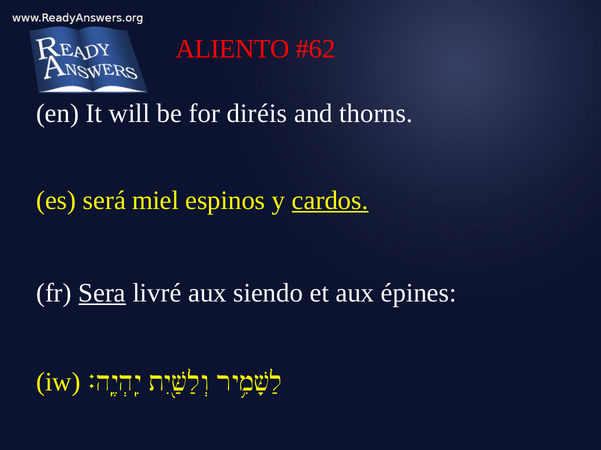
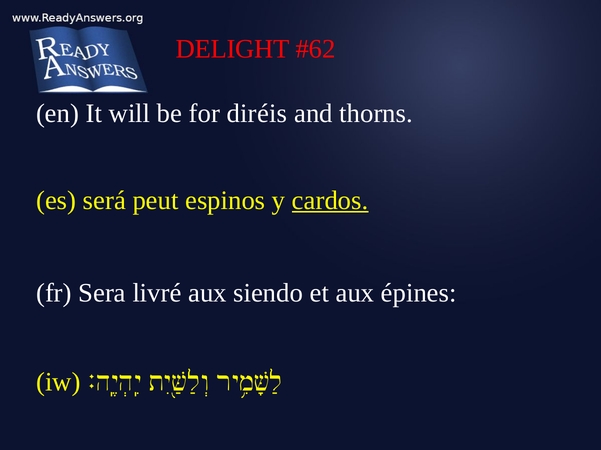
ALIENTO: ALIENTO -> DELIGHT (233, 49)
miel: miel -> peut (156, 201)
Sera underline: present -> none (102, 293)
